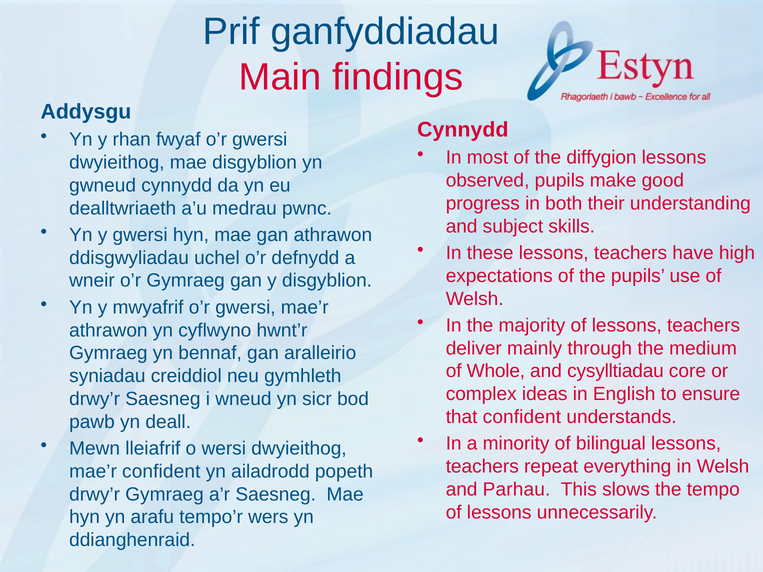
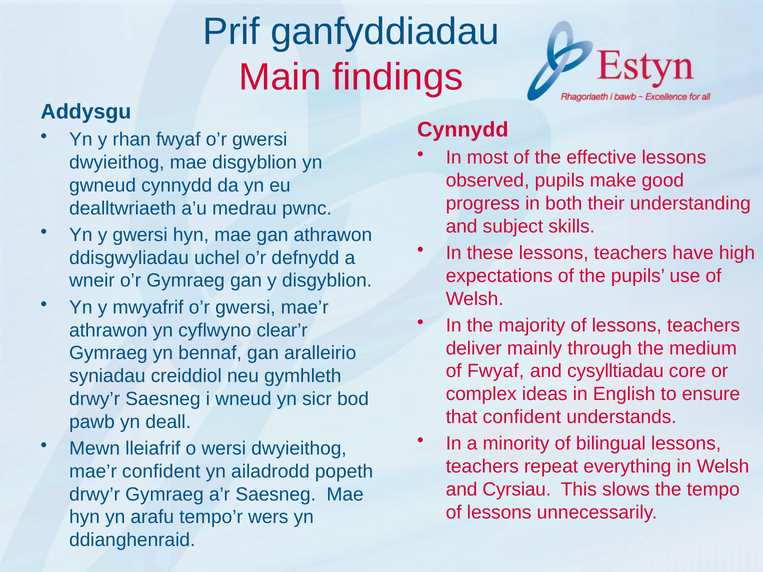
diffygion: diffygion -> effective (601, 158)
hwnt’r: hwnt’r -> clear’r (282, 330)
of Whole: Whole -> Fwyaf (496, 371)
Parhau: Parhau -> Cyrsiau (517, 490)
